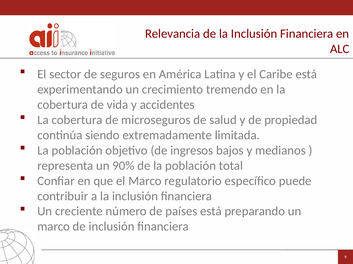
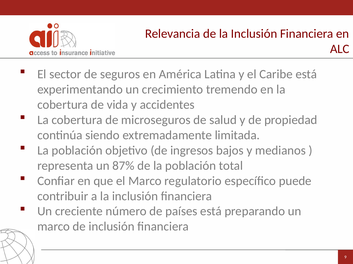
90%: 90% -> 87% (123, 166)
